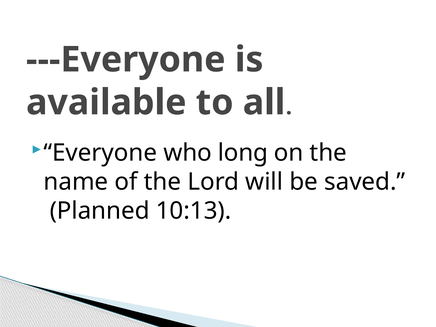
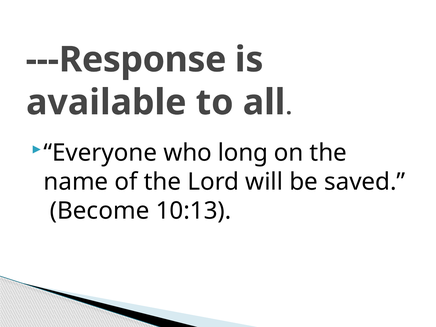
---Everyone: ---Everyone -> ---Response (126, 60)
Planned: Planned -> Become (100, 211)
